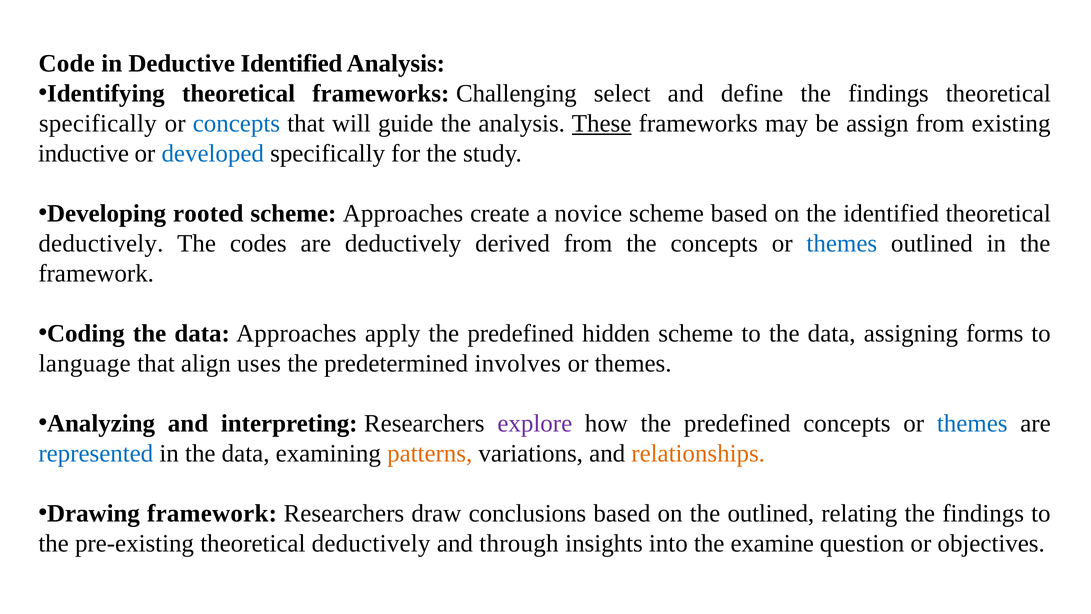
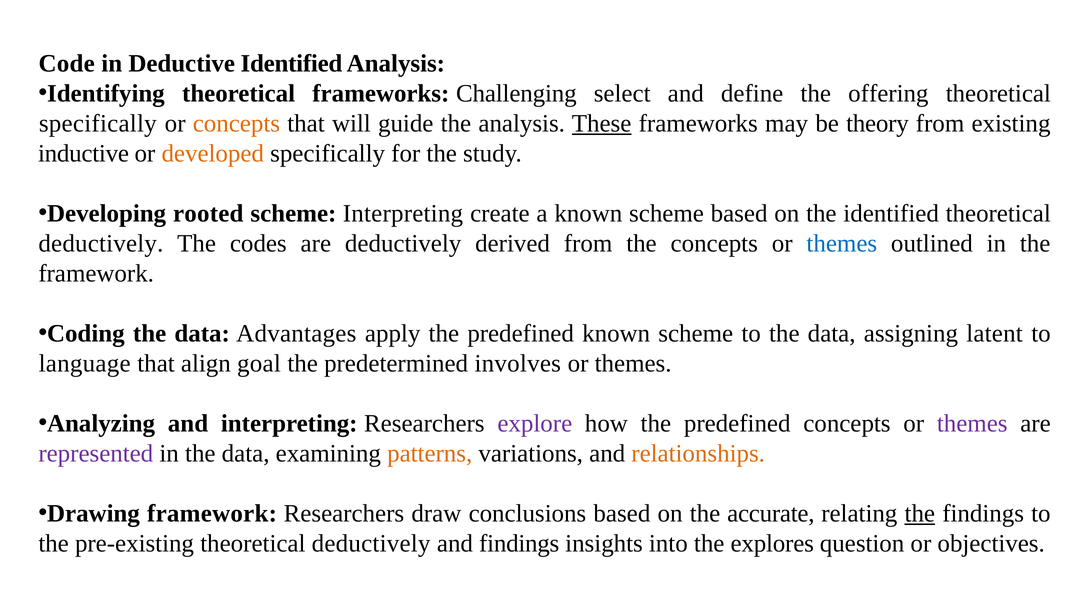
define the findings: findings -> offering (888, 93)
concepts colour: blue -> orange (236, 123)
assign: assign -> theory (877, 123)
developed colour: blue -> orange (213, 153)
scheme Approaches: Approaches -> Interpreting (403, 213)
a novice: novice -> known (588, 213)
data Approaches: Approaches -> Advantages (296, 333)
predefined hidden: hidden -> known (616, 333)
forms: forms -> latent (995, 333)
uses: uses -> goal (259, 363)
themes colour: blue -> purple (972, 423)
represented colour: blue -> purple (96, 453)
the outlined: outlined -> accurate (771, 513)
the underline: none -> present (920, 513)
and through: through -> findings (519, 543)
examine: examine -> explores (772, 543)
